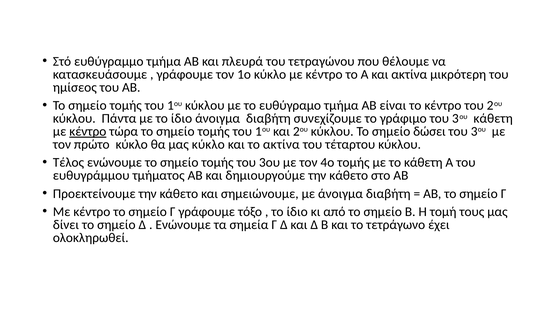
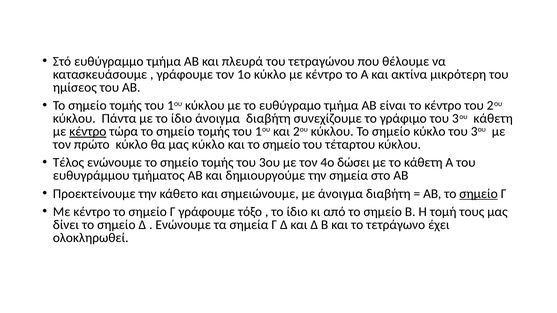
σημείο δώσει: δώσει -> κύκλο (429, 132)
και το ακτίνα: ακτίνα -> σημείο (281, 145)
4ο τομής: τομής -> δώσει (353, 163)
δημιουργούμε την κάθετο: κάθετο -> σημεία (349, 176)
σημείο underline: none -> present (479, 194)
